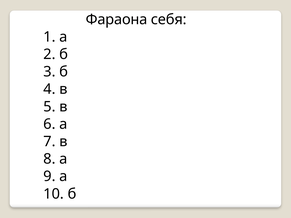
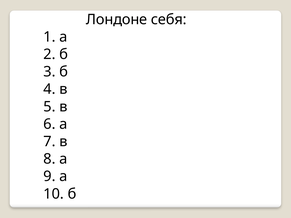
Фараона: Фараона -> Лондоне (117, 19)
